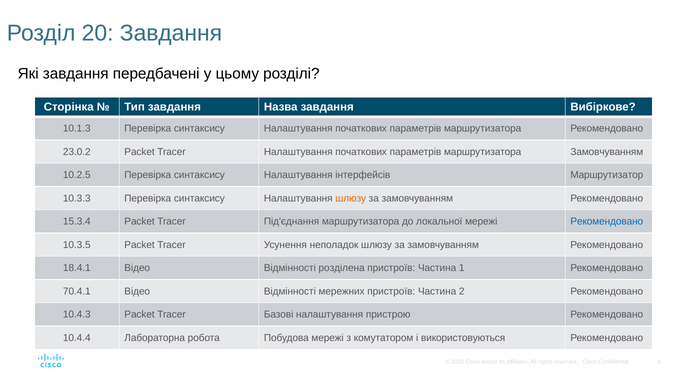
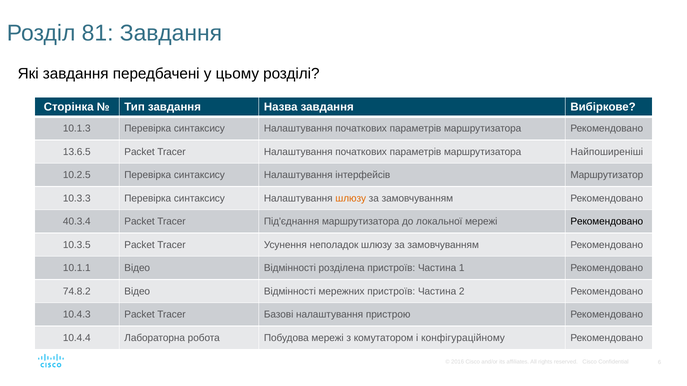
20: 20 -> 81 (98, 33)
23.0.2: 23.0.2 -> 13.6.5 (77, 152)
маршрутизатора Замовчуванням: Замовчуванням -> Найпоширеніші (607, 152)
15.3.4: 15.3.4 -> 40.3.4 (77, 222)
Рекомендовано colour: blue -> black (607, 222)
18.4.1: 18.4.1 -> 10.1.1 (77, 268)
70.4.1: 70.4.1 -> 74.8.2 (77, 292)
використовуються: використовуються -> конфігураційному (463, 338)
